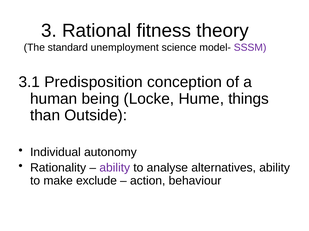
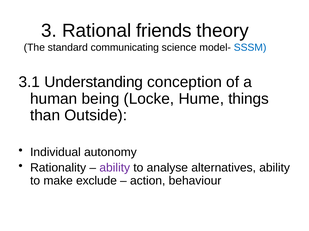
fitness: fitness -> friends (164, 31)
unemployment: unemployment -> communicating (125, 48)
SSSM colour: purple -> blue (250, 48)
Predisposition: Predisposition -> Understanding (94, 82)
